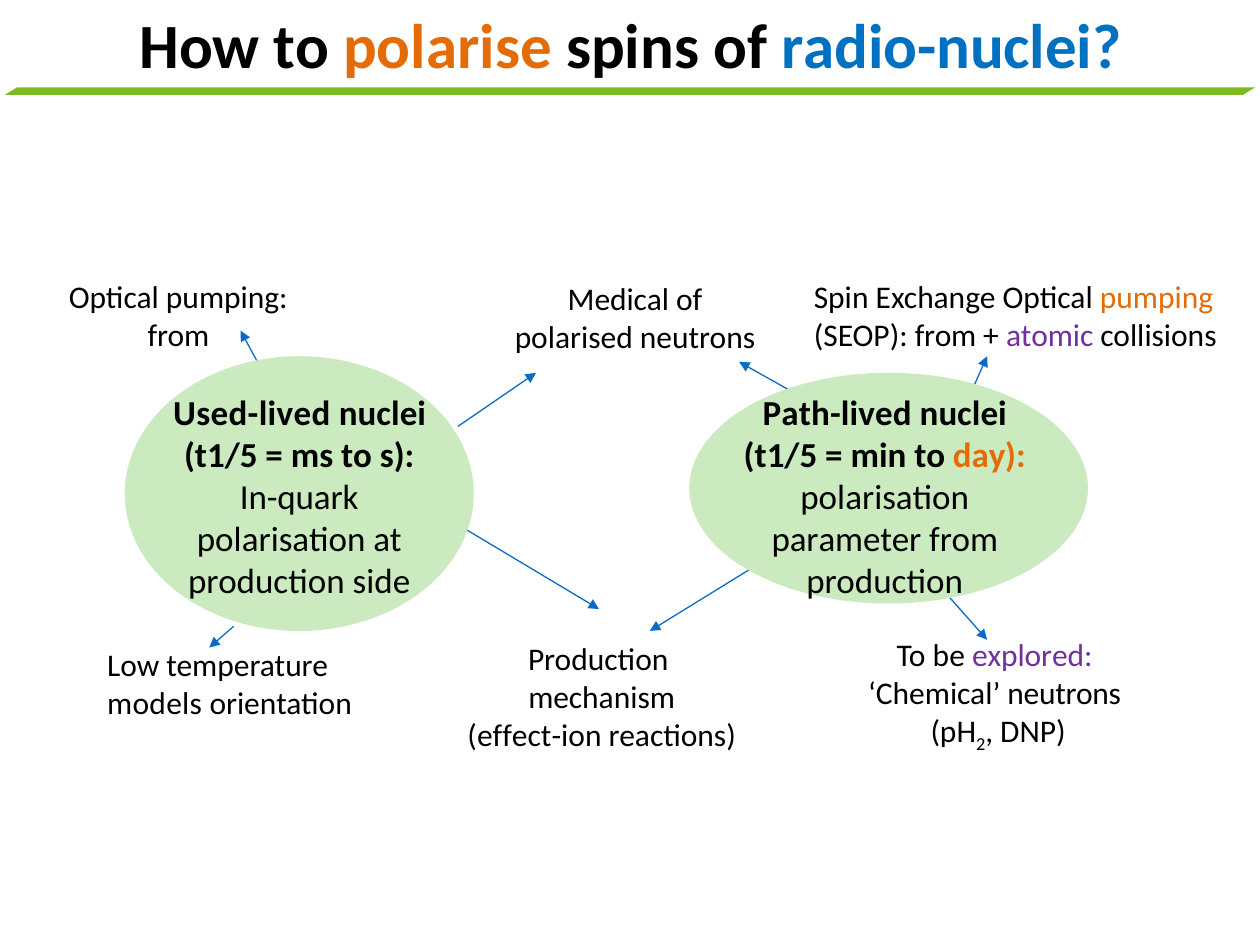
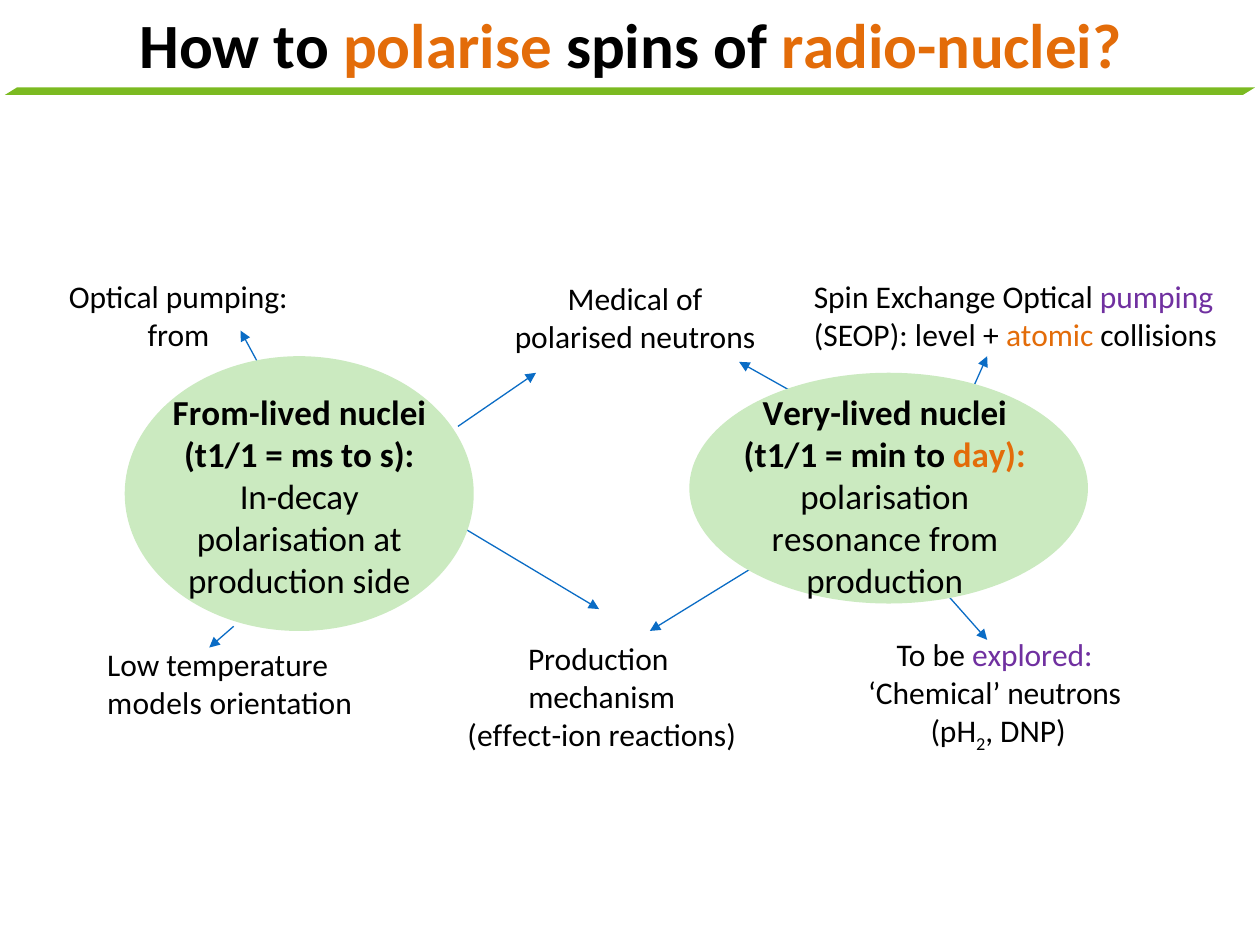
radio-nuclei colour: blue -> orange (951, 48)
pumping colour: orange -> purple (1156, 299)
SEOP from: from -> level (945, 336)
atomic colour: purple -> orange (1050, 336)
Used-lived: Used-lived -> From-lived (252, 414)
Path-lived: Path-lived -> Very-lived (837, 414)
t1/5: t1/5 -> t1/1 (221, 456)
t1/5: t1/5 -> t1/1 (780, 456)
In-quark: In-quark -> In-decay (299, 498)
parameter: parameter -> resonance (846, 540)
